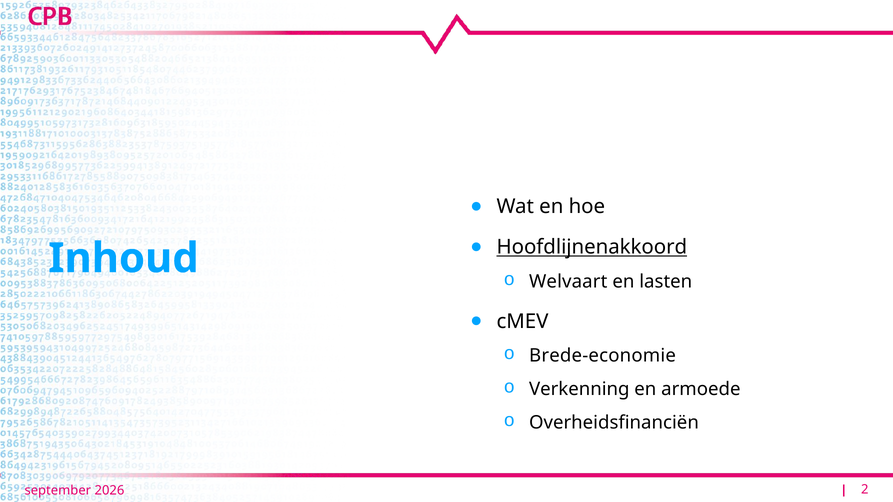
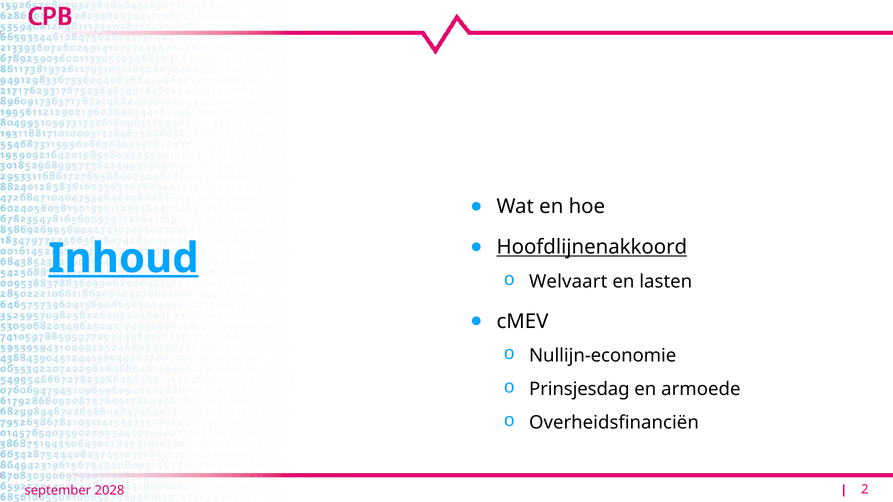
Inhoud underline: none -> present (123, 259)
Brede-economie: Brede-economie -> Nullijn-economie (603, 356)
Verkenning: Verkenning -> Prinsjesdag (579, 390)
2026: 2026 -> 2028 (109, 491)
